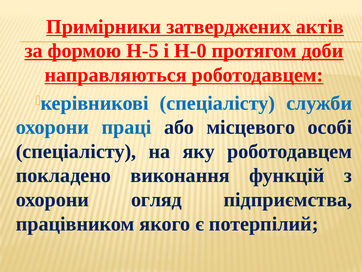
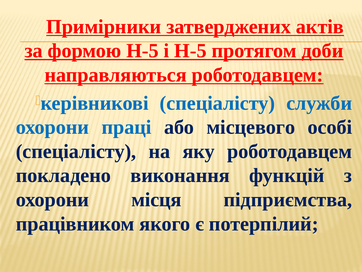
і Н-0: Н-0 -> Н-5 (190, 51)
огляд: огляд -> місця (156, 199)
